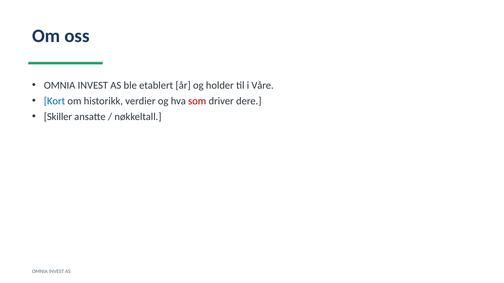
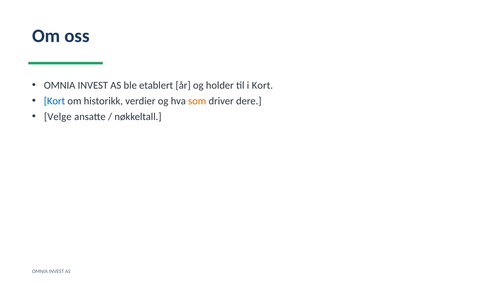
i Våre: Våre -> Kort (262, 85)
som colour: red -> orange (197, 101)
Skiller: Skiller -> Velge (58, 117)
